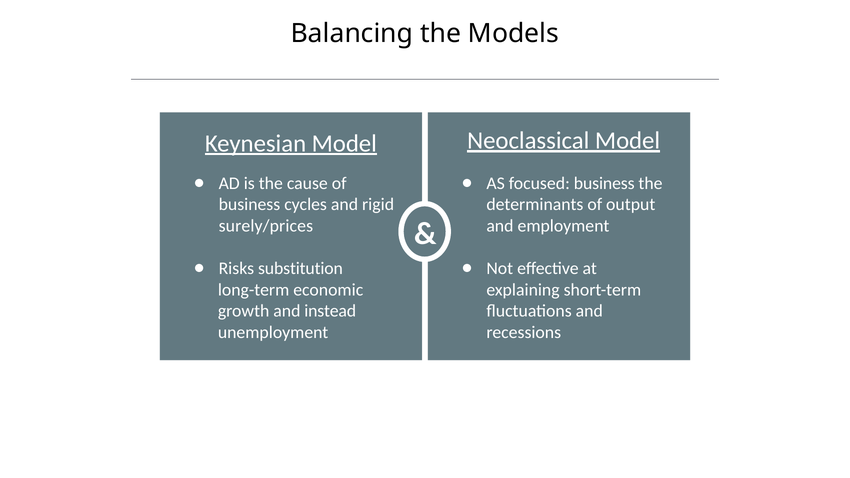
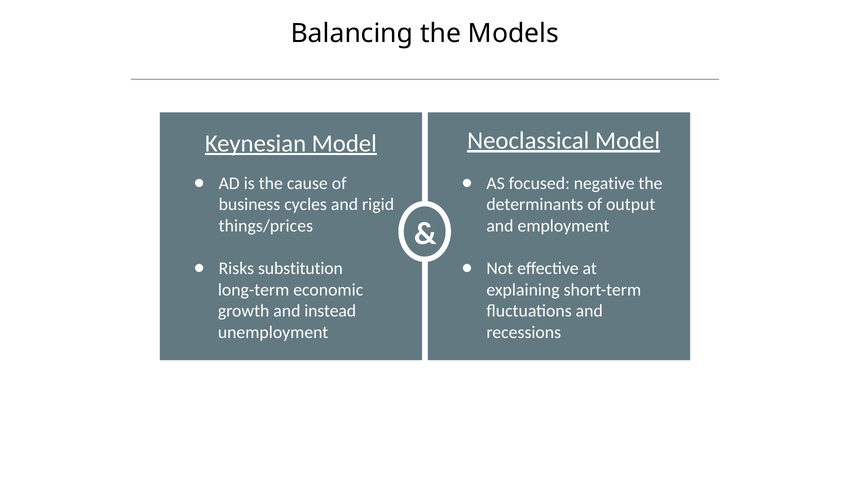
focused business: business -> negative (604, 183)
surely/prices: surely/prices -> things/prices (266, 226)
